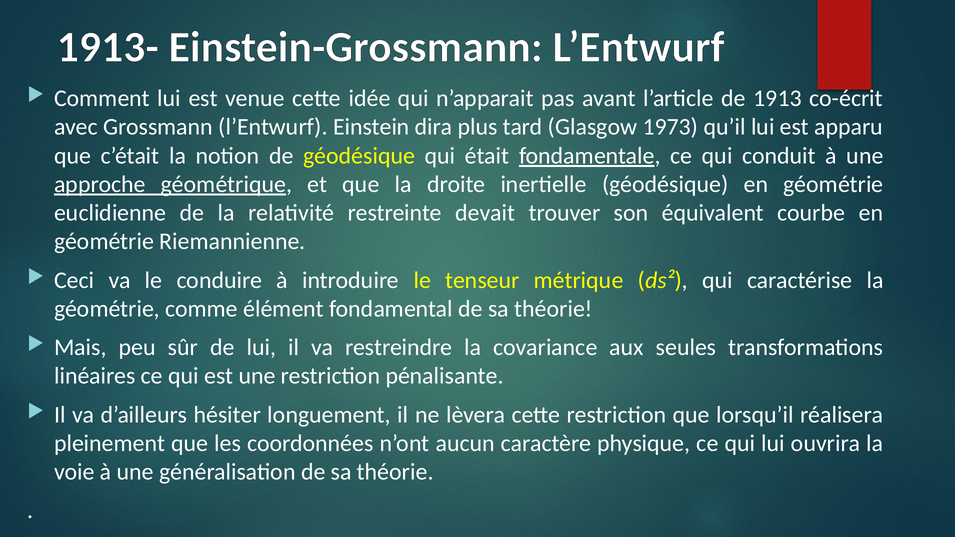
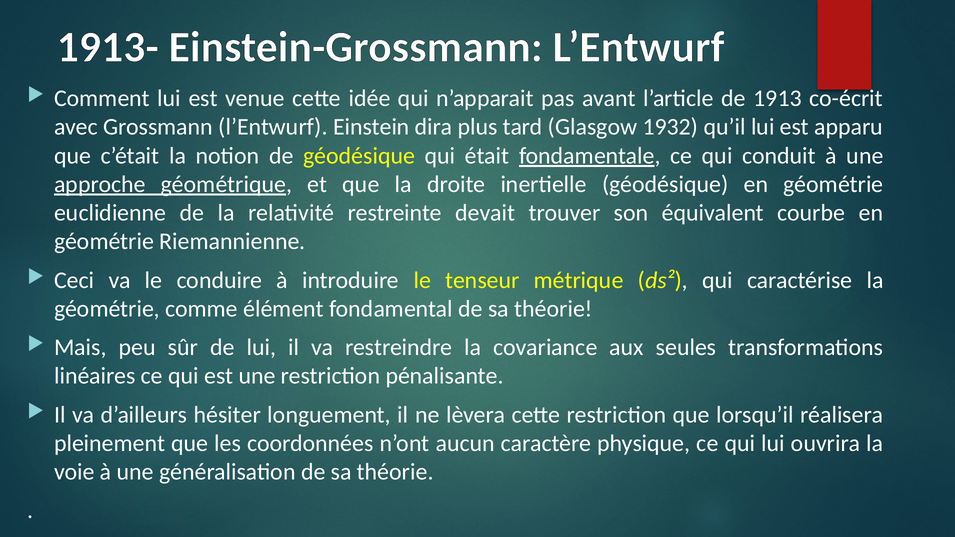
1973: 1973 -> 1932 (670, 127)
